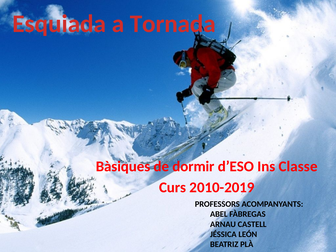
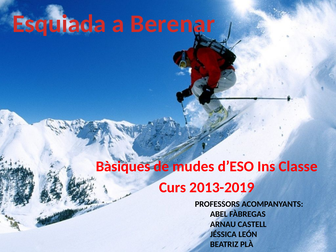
Tornada: Tornada -> Berenar (173, 24)
dormir: dormir -> mudes (193, 167)
2010-2019: 2010-2019 -> 2013-2019 (222, 187)
